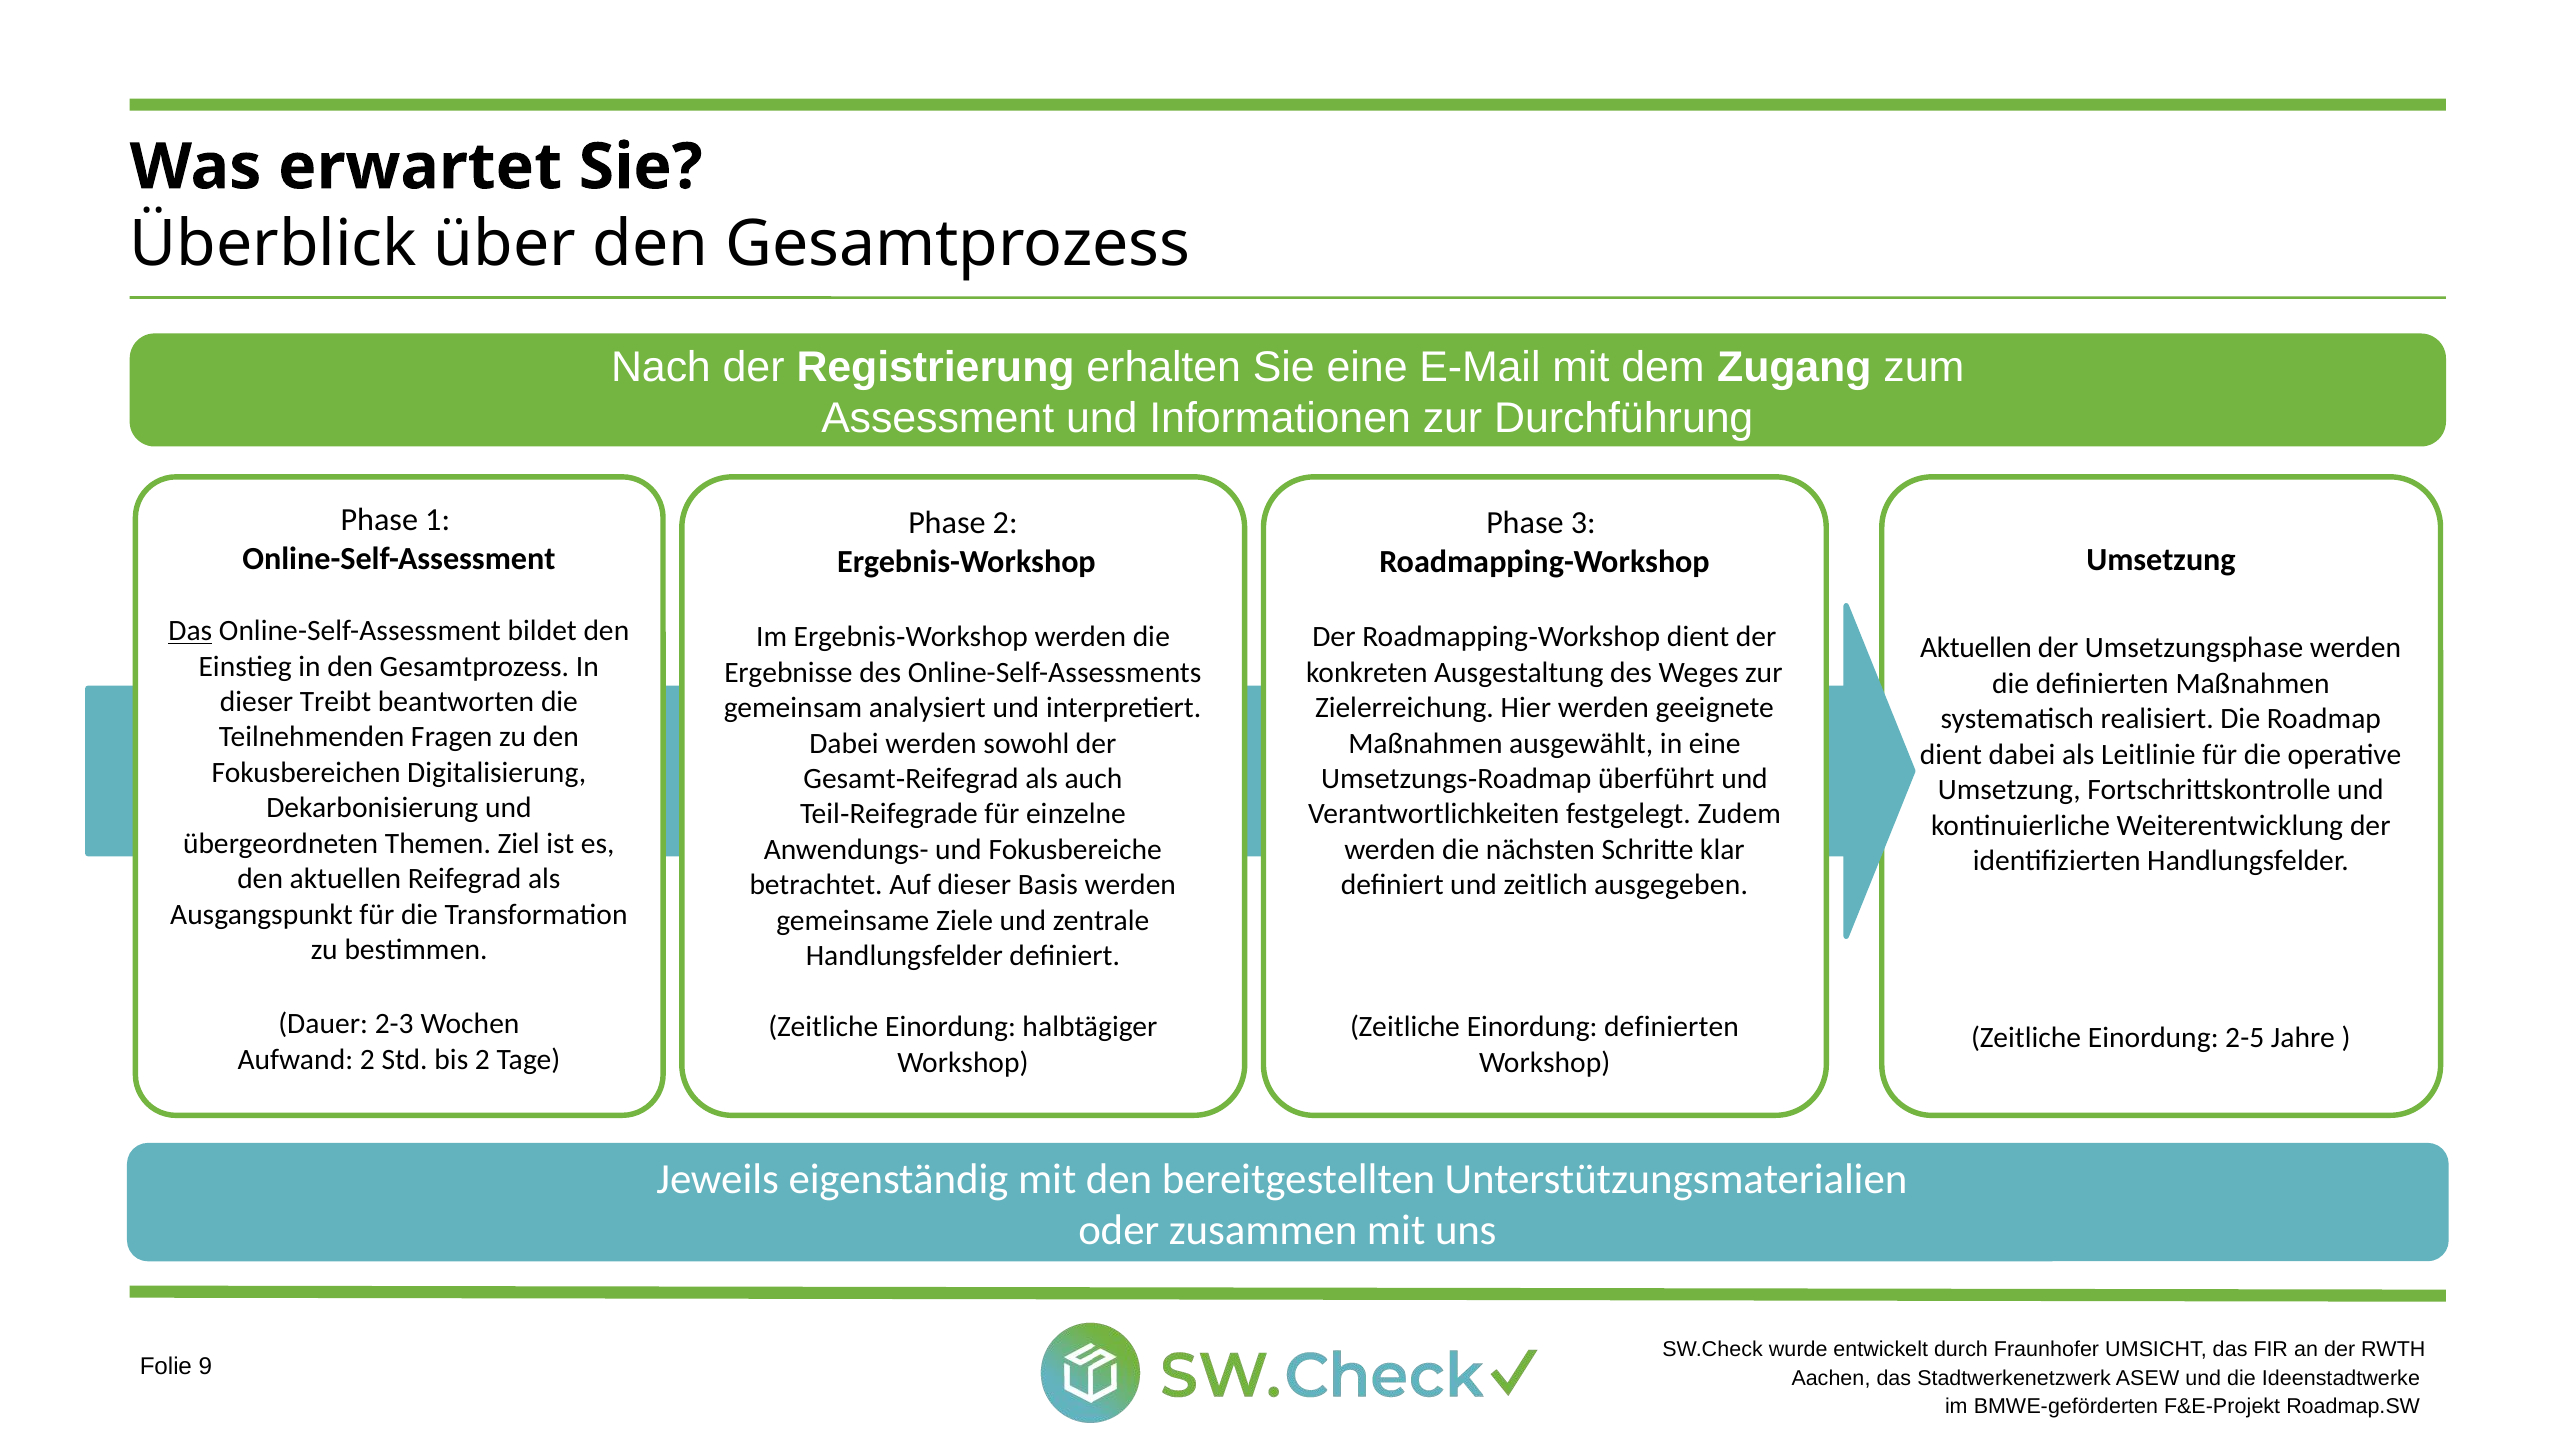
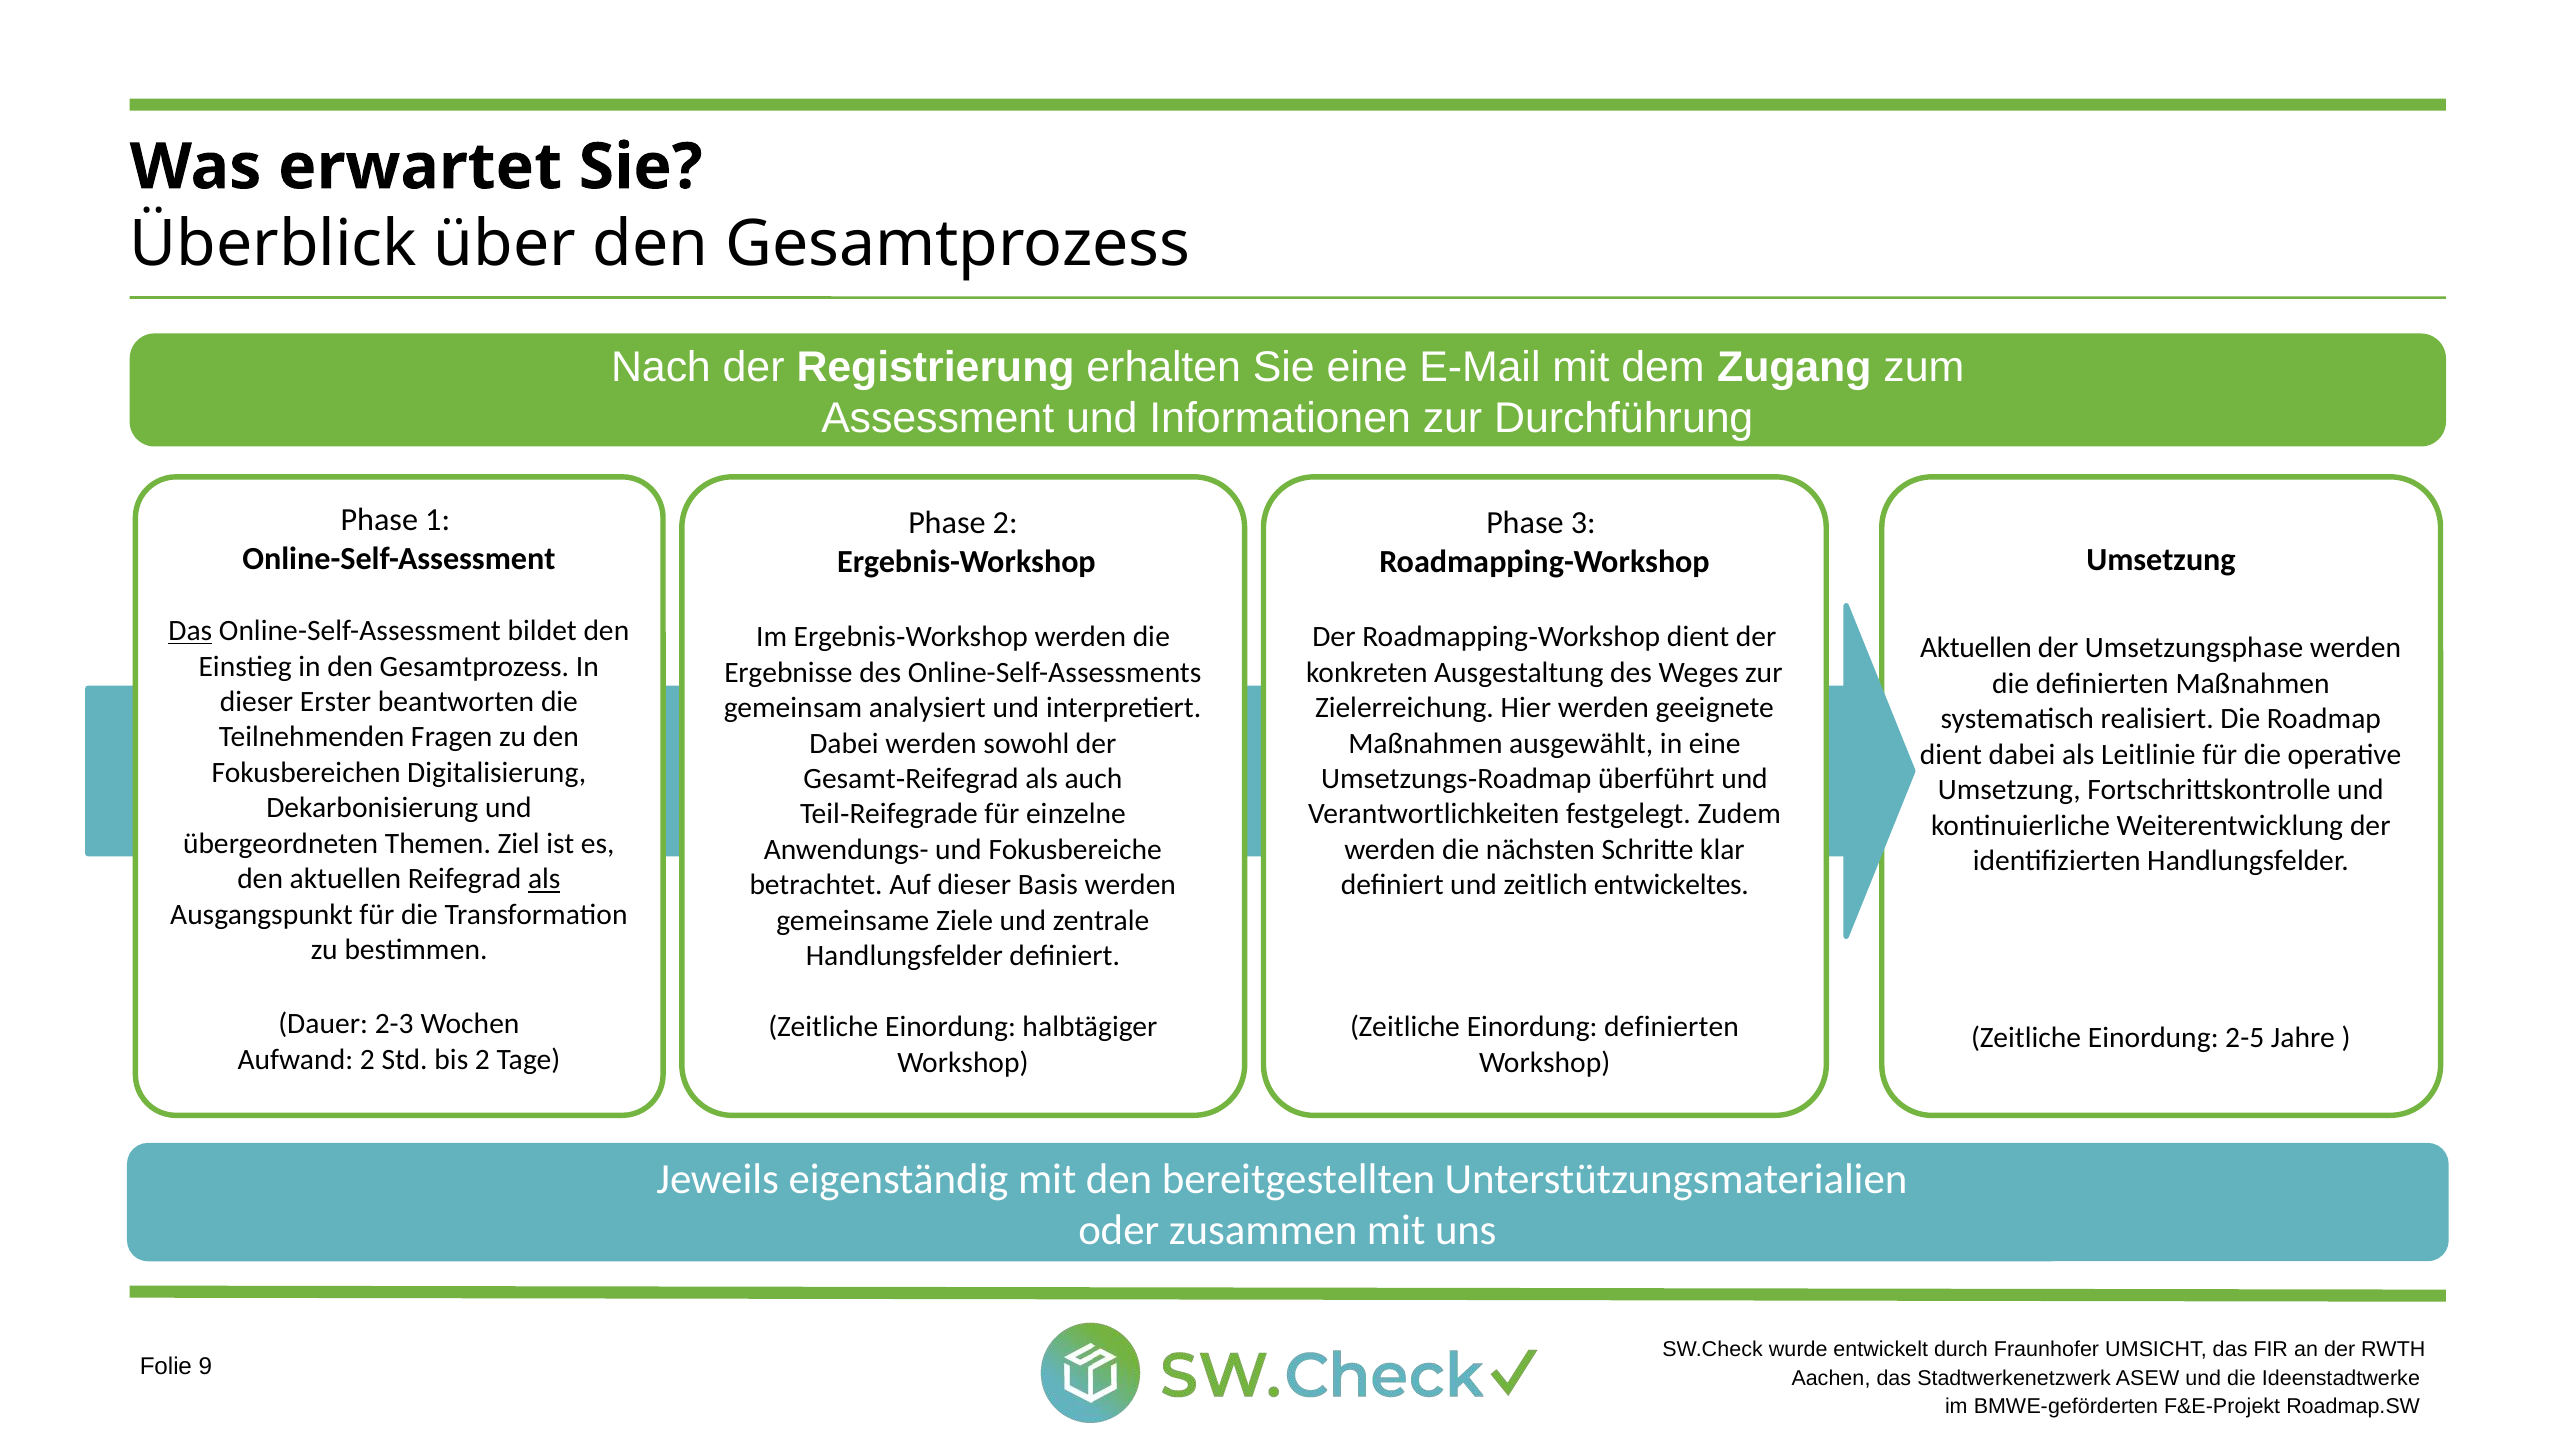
Treibt: Treibt -> Erster (335, 702)
als underline: none -> present (544, 879)
ausgegeben: ausgegeben -> entwickeltes (1671, 885)
